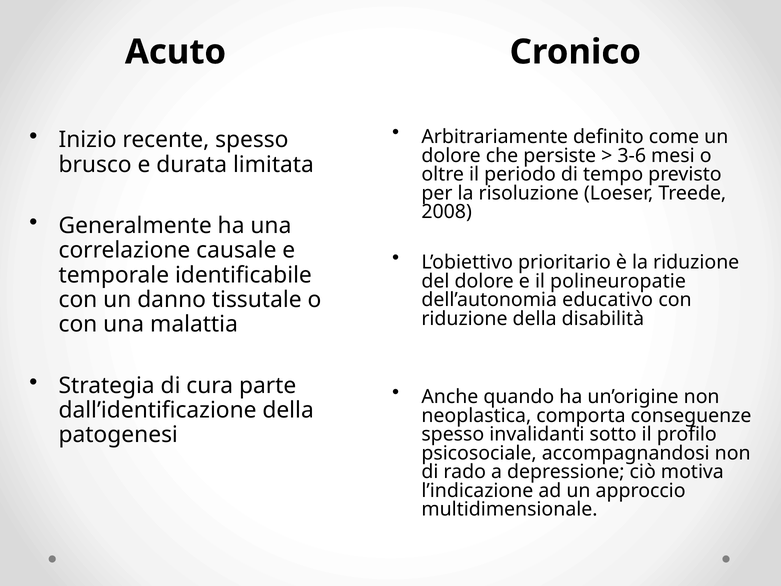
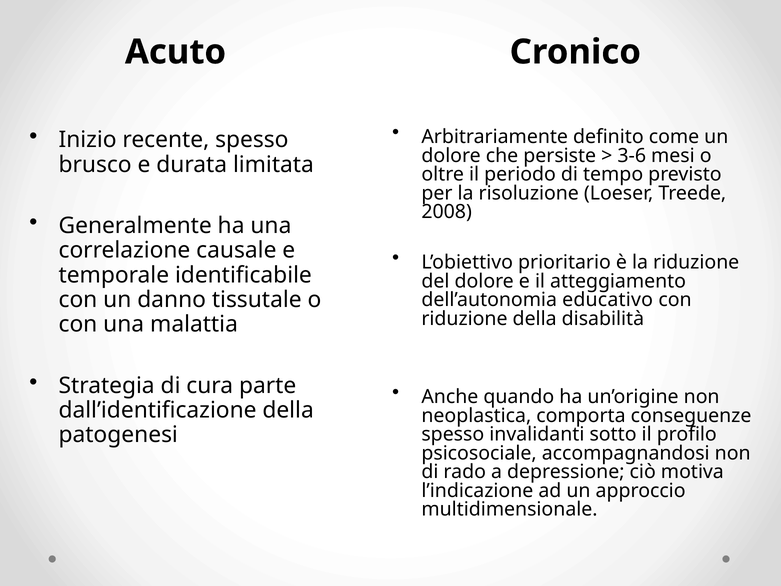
polineuropatie: polineuropatie -> atteggiamento (618, 281)
